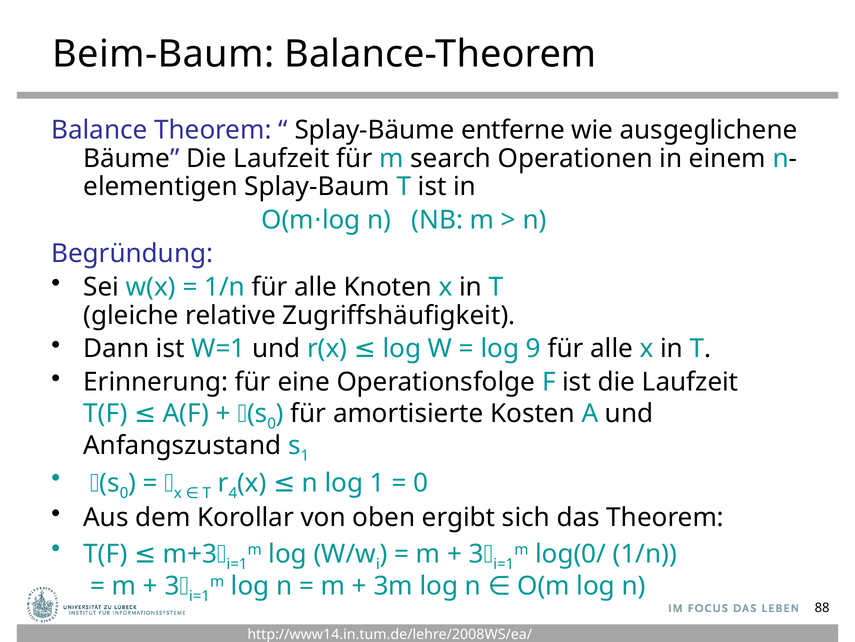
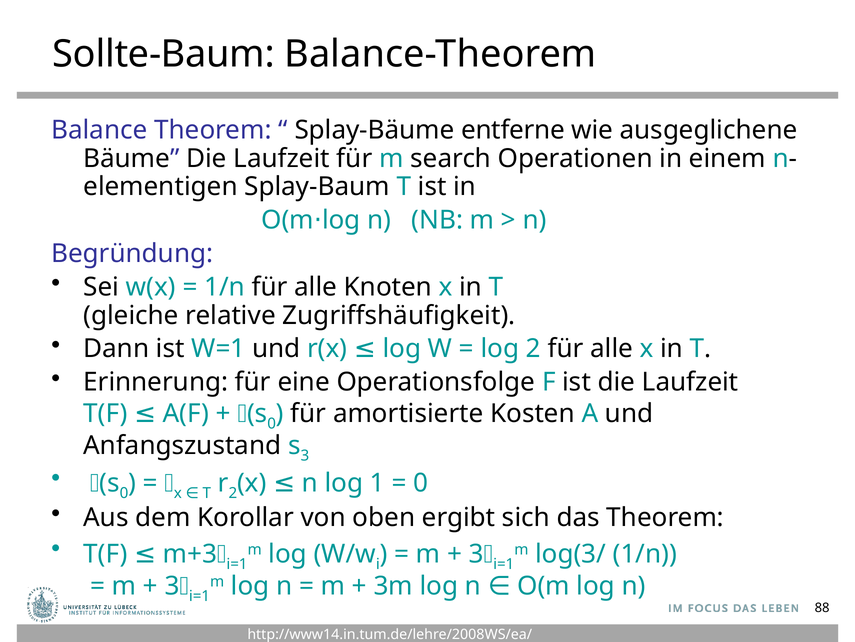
Beim-Baum: Beim-Baum -> Sollte-Baum (164, 54)
log 9: 9 -> 2 (533, 348)
1: 1 -> 3 (305, 455)
4: 4 -> 2 (233, 493)
log(0/: log(0/ -> log(3/ (571, 553)
